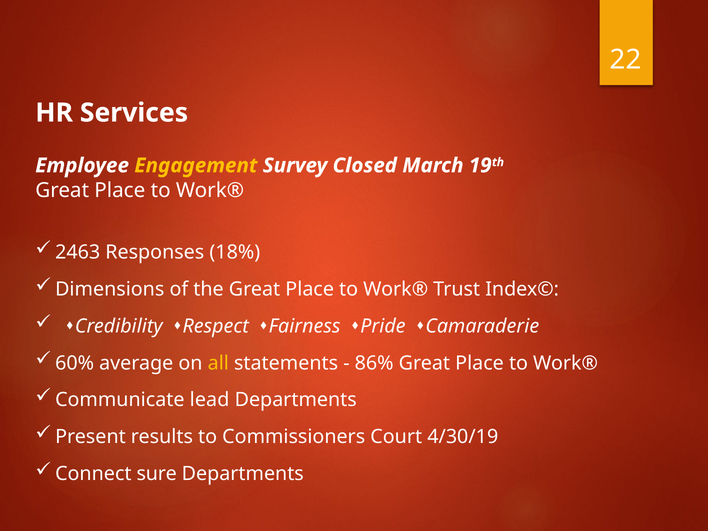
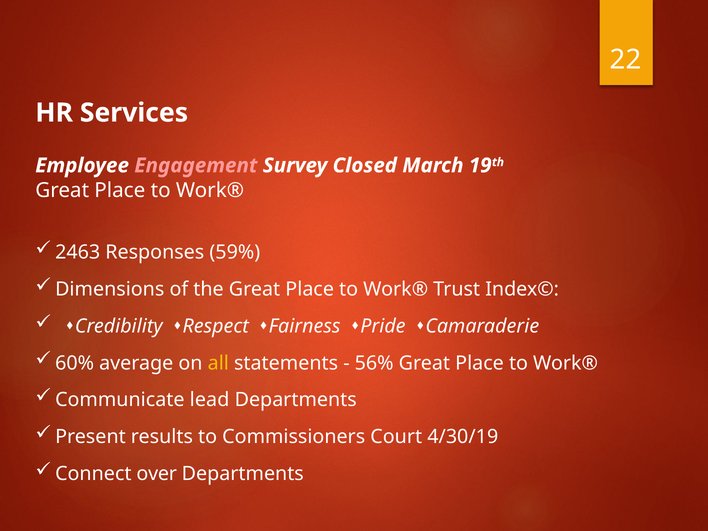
Engagement colour: yellow -> pink (196, 166)
18%: 18% -> 59% (235, 252)
86%: 86% -> 56% (374, 363)
sure: sure -> over (157, 474)
